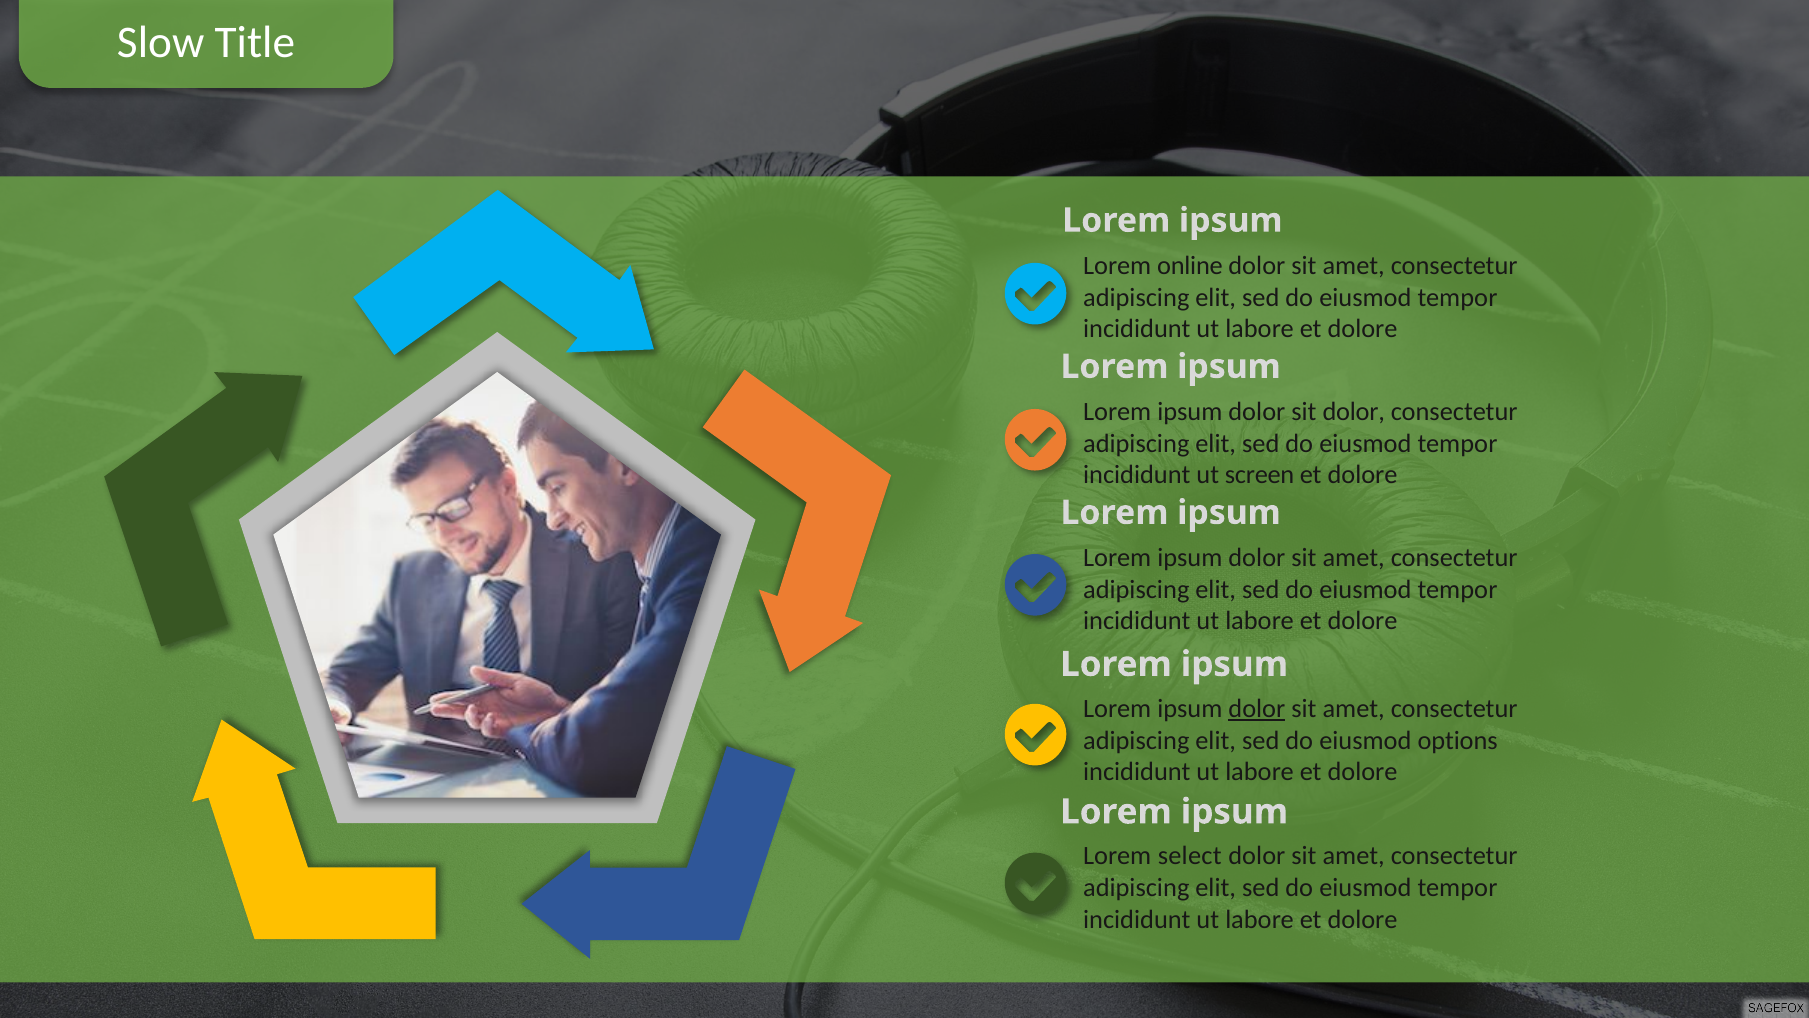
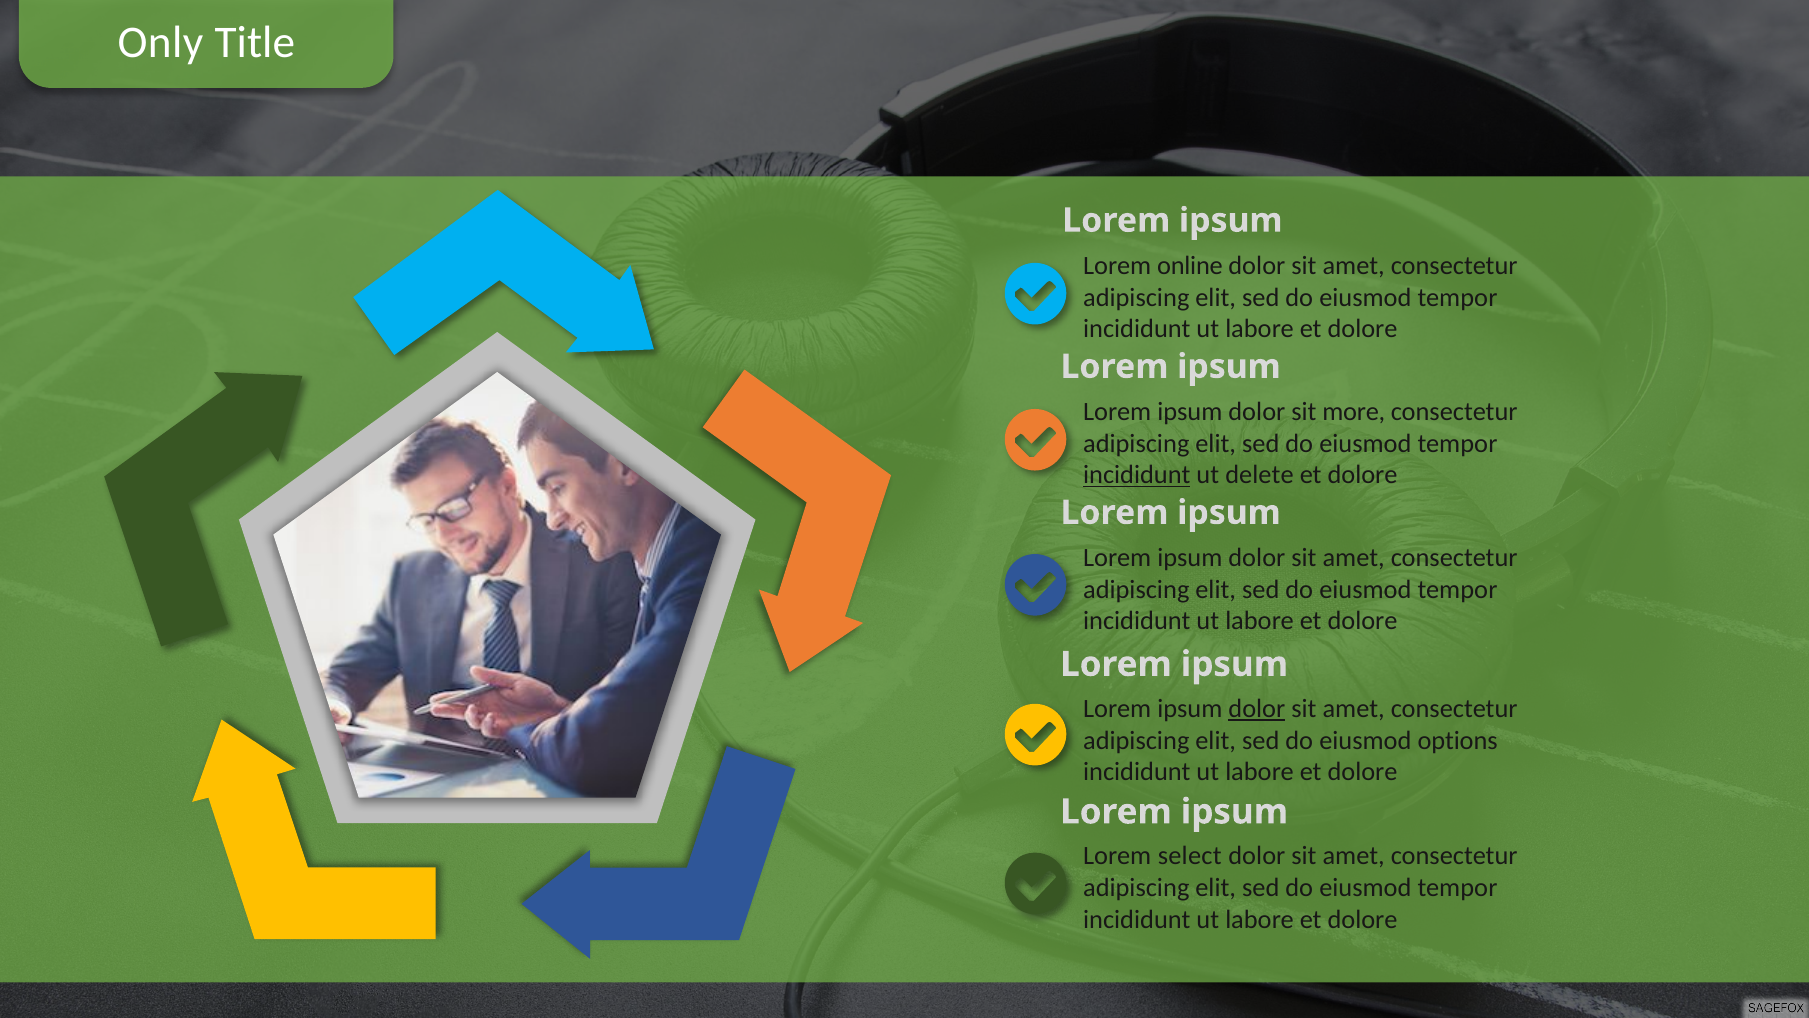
Slow: Slow -> Only (161, 43)
sit dolor: dolor -> more (1354, 412)
incididunt underline: none -> present (1137, 475)
screen: screen -> delete (1259, 475)
